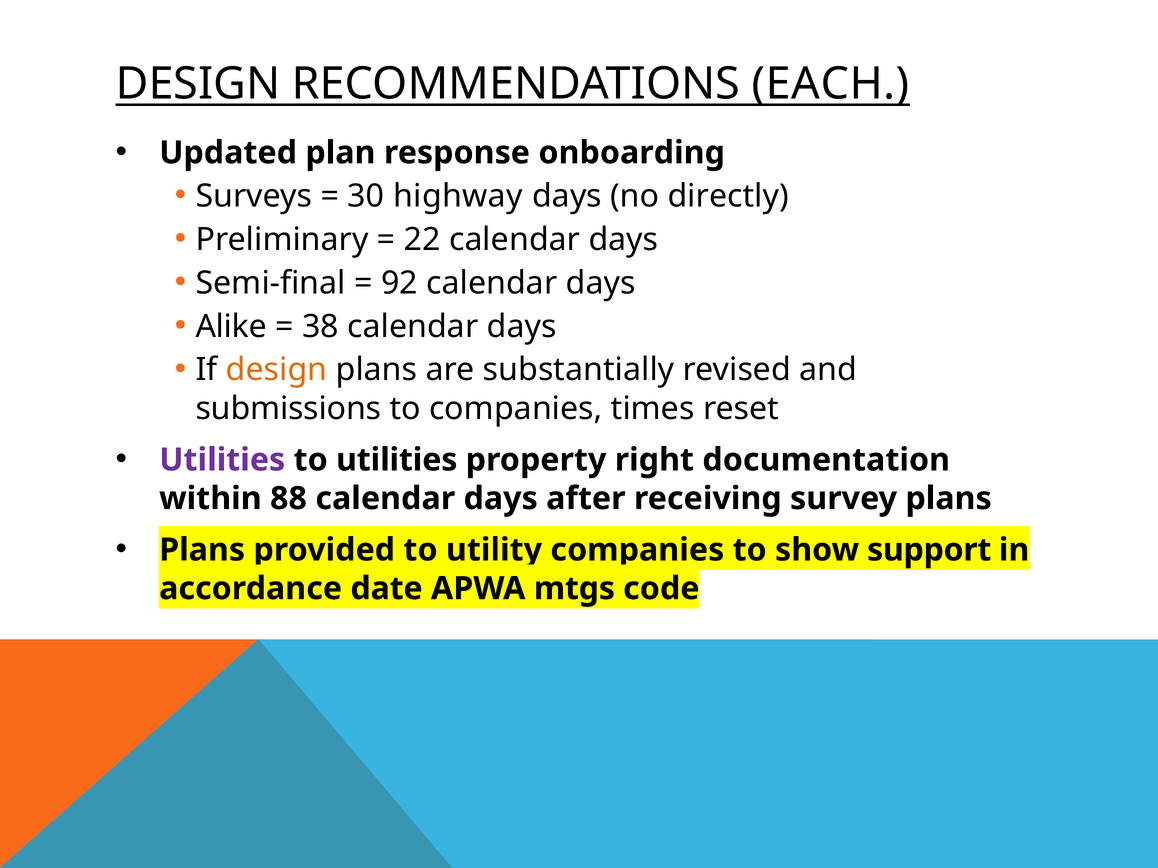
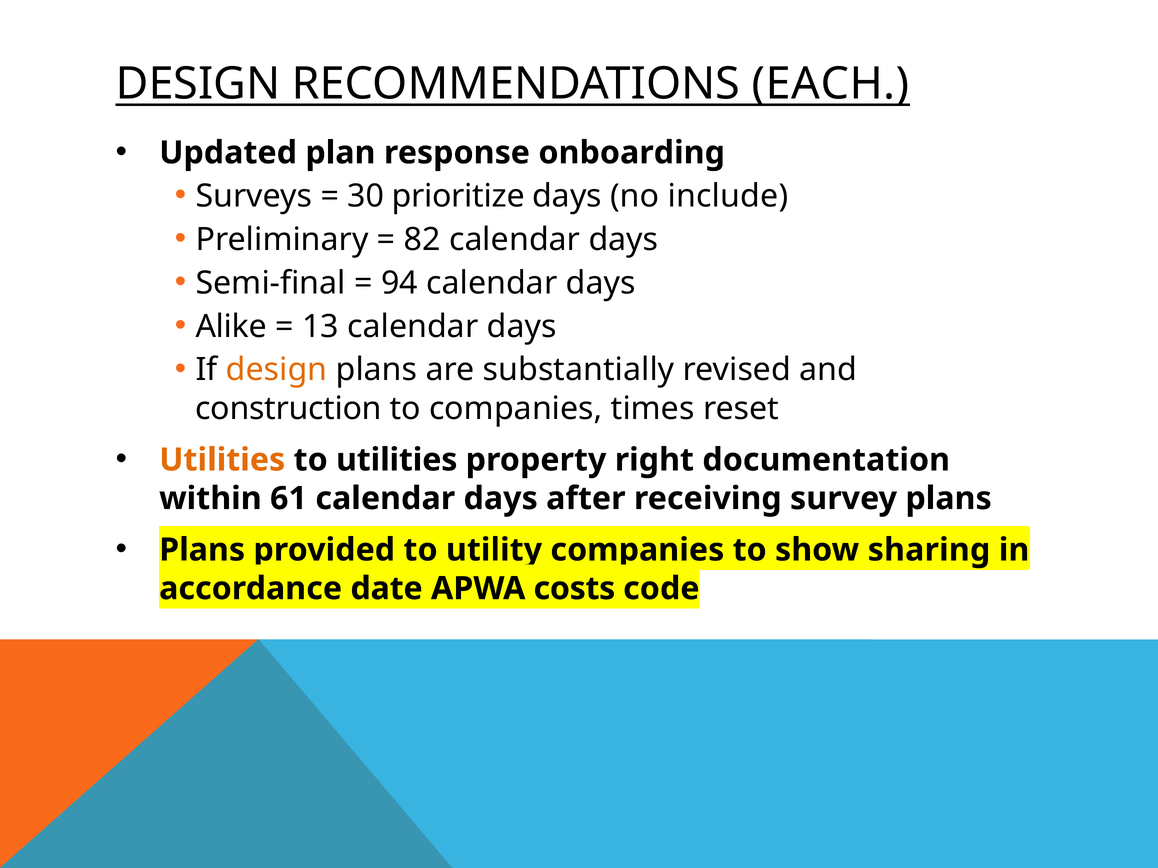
highway: highway -> prioritize (458, 196)
directly: directly -> include (728, 196)
22: 22 -> 82 (422, 240)
92: 92 -> 94 (399, 283)
38: 38 -> 13 (320, 327)
submissions: submissions -> construction (288, 409)
Utilities colour: purple -> orange (222, 460)
88: 88 -> 61 (288, 499)
support: support -> sharing (929, 550)
mtgs: mtgs -> costs (574, 589)
